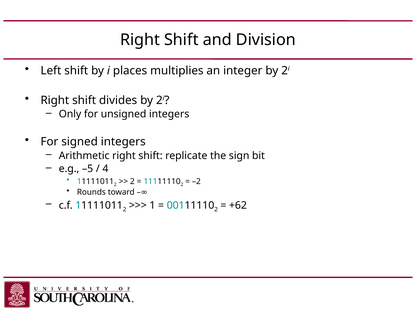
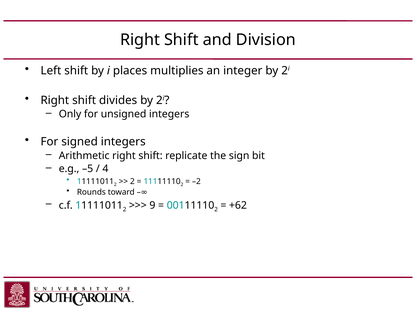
1: 1 -> 9 (152, 205)
